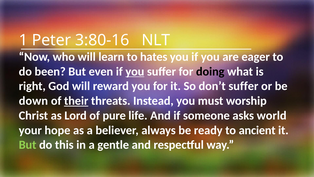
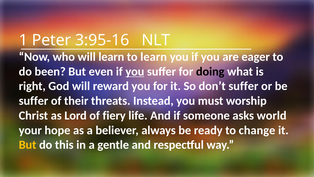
3:80-16: 3:80-16 -> 3:95-16 (102, 40)
to hates: hates -> learn (154, 57)
down: down -> suffer (33, 101)
their underline: present -> none (76, 101)
pure: pure -> fiery (114, 115)
ancient: ancient -> change (257, 130)
But colour: light green -> yellow (28, 145)
